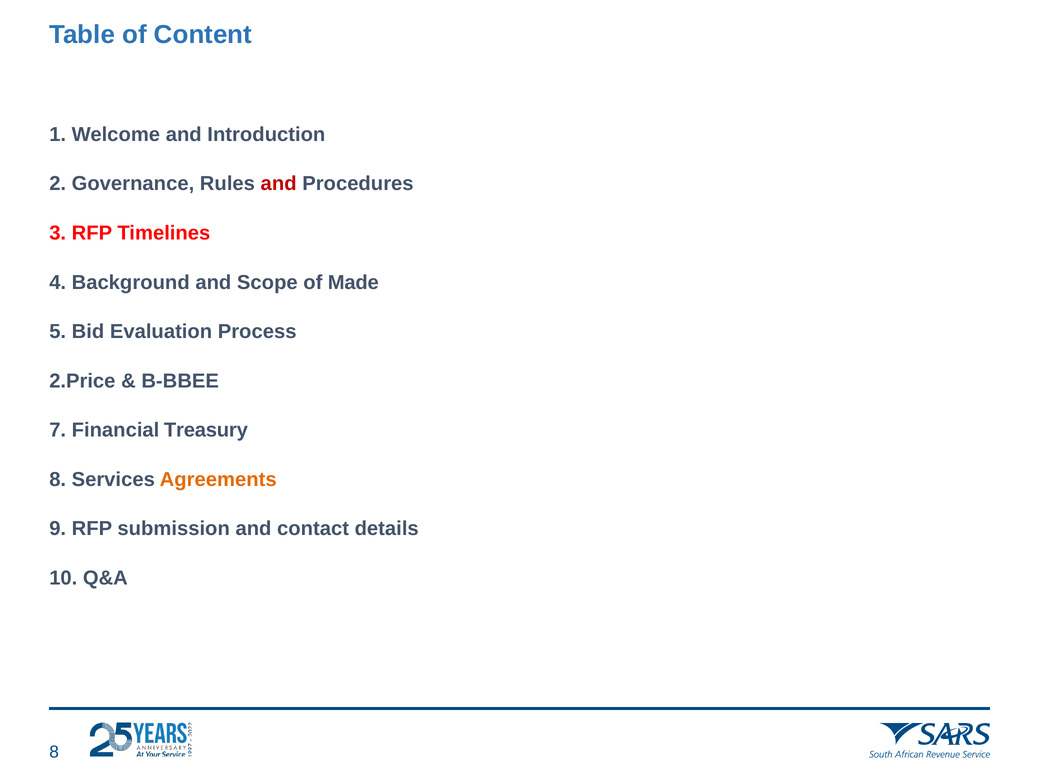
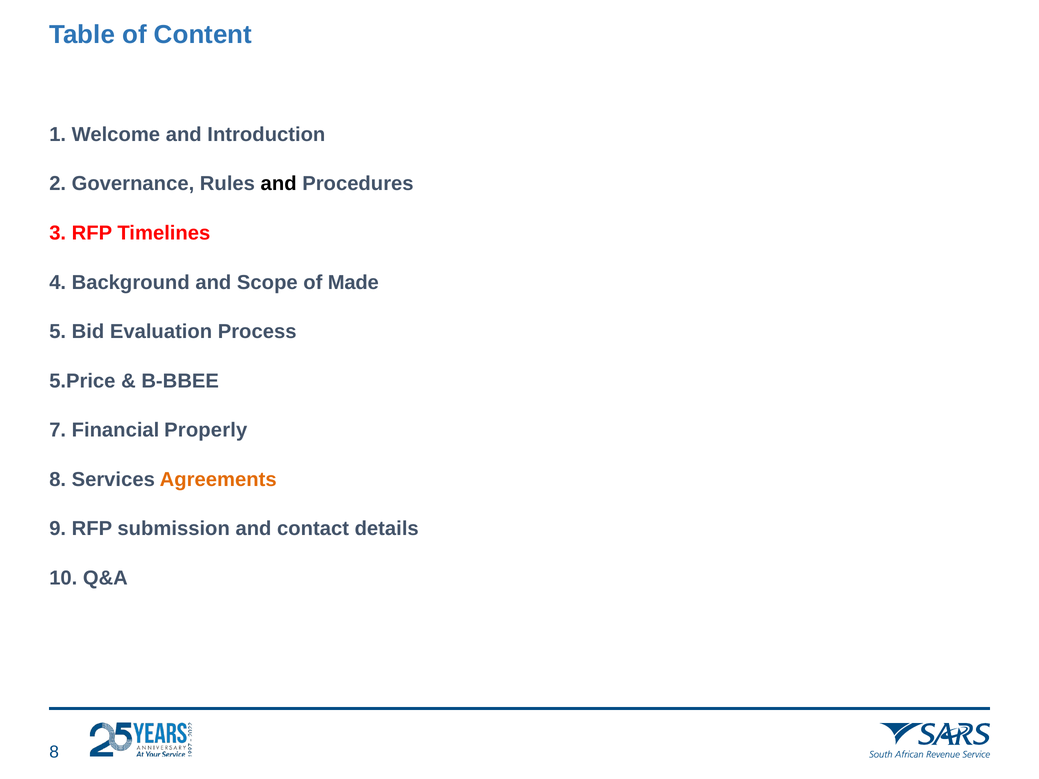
and colour: red -> black (279, 184)
2.Price: 2.Price -> 5.Price (82, 381)
Treasury: Treasury -> Properly (206, 430)
